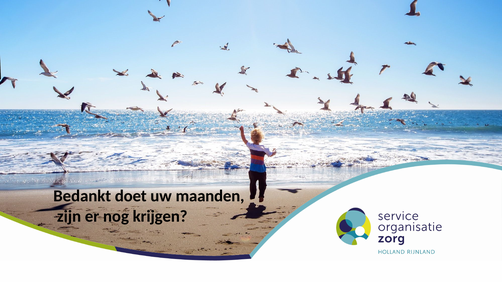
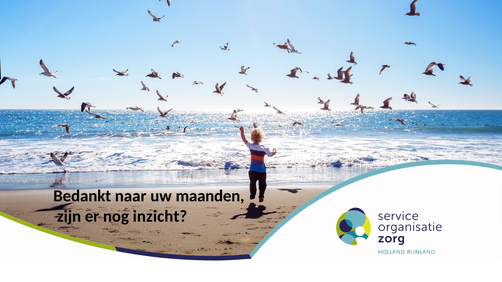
doet: doet -> naar (131, 196)
krijgen: krijgen -> inzicht (160, 216)
